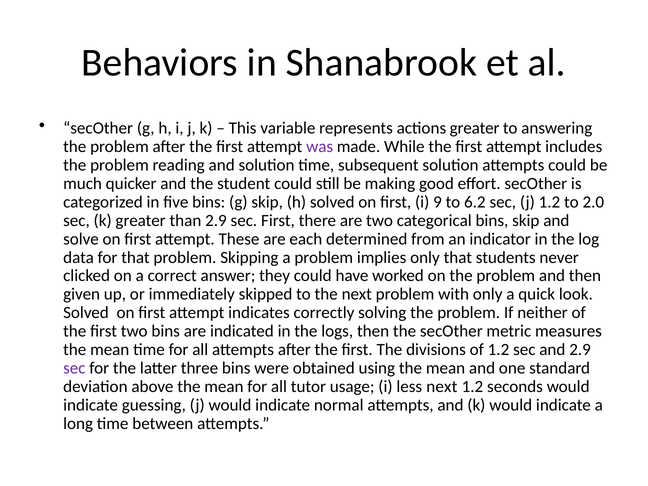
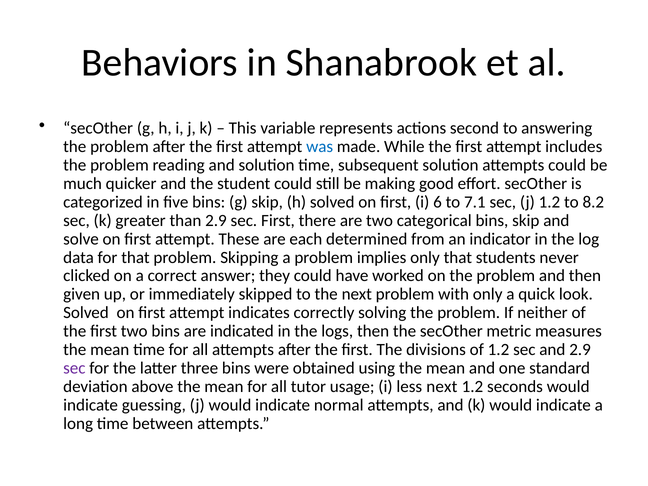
actions greater: greater -> second (475, 128)
was colour: purple -> blue (320, 147)
9: 9 -> 6 (438, 202)
6.2: 6.2 -> 7.1 (475, 202)
2.0: 2.0 -> 8.2 (593, 202)
